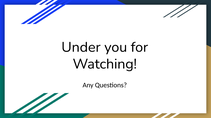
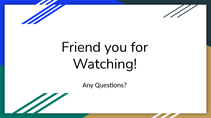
Under: Under -> Friend (81, 47)
